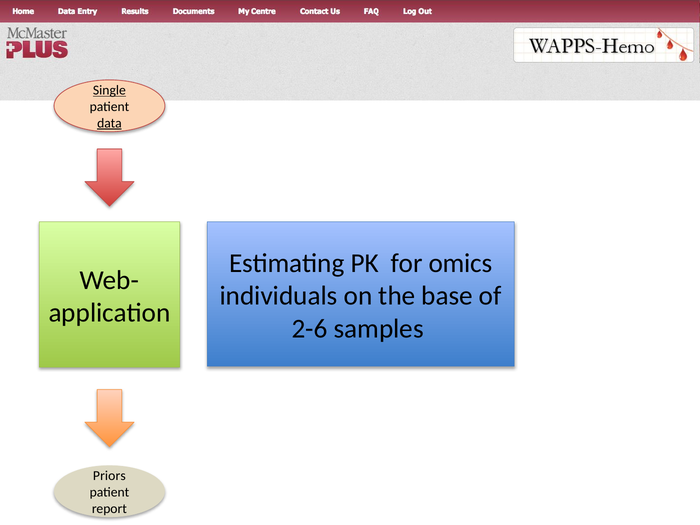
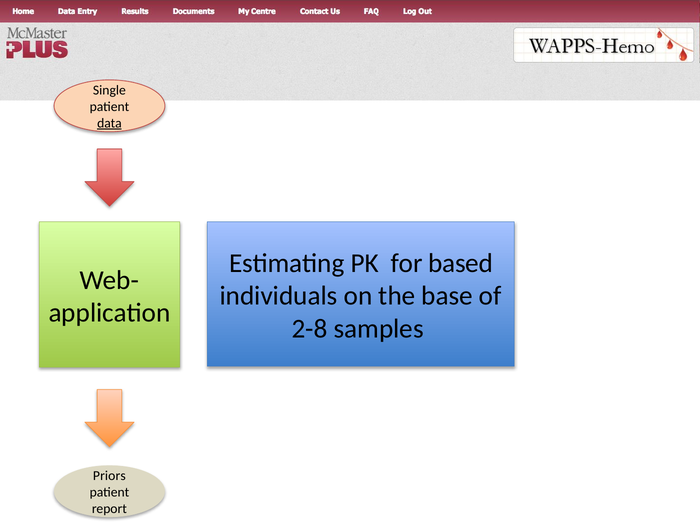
Single underline: present -> none (109, 90)
omics: omics -> based (461, 263)
2-6: 2-6 -> 2-8 (310, 329)
